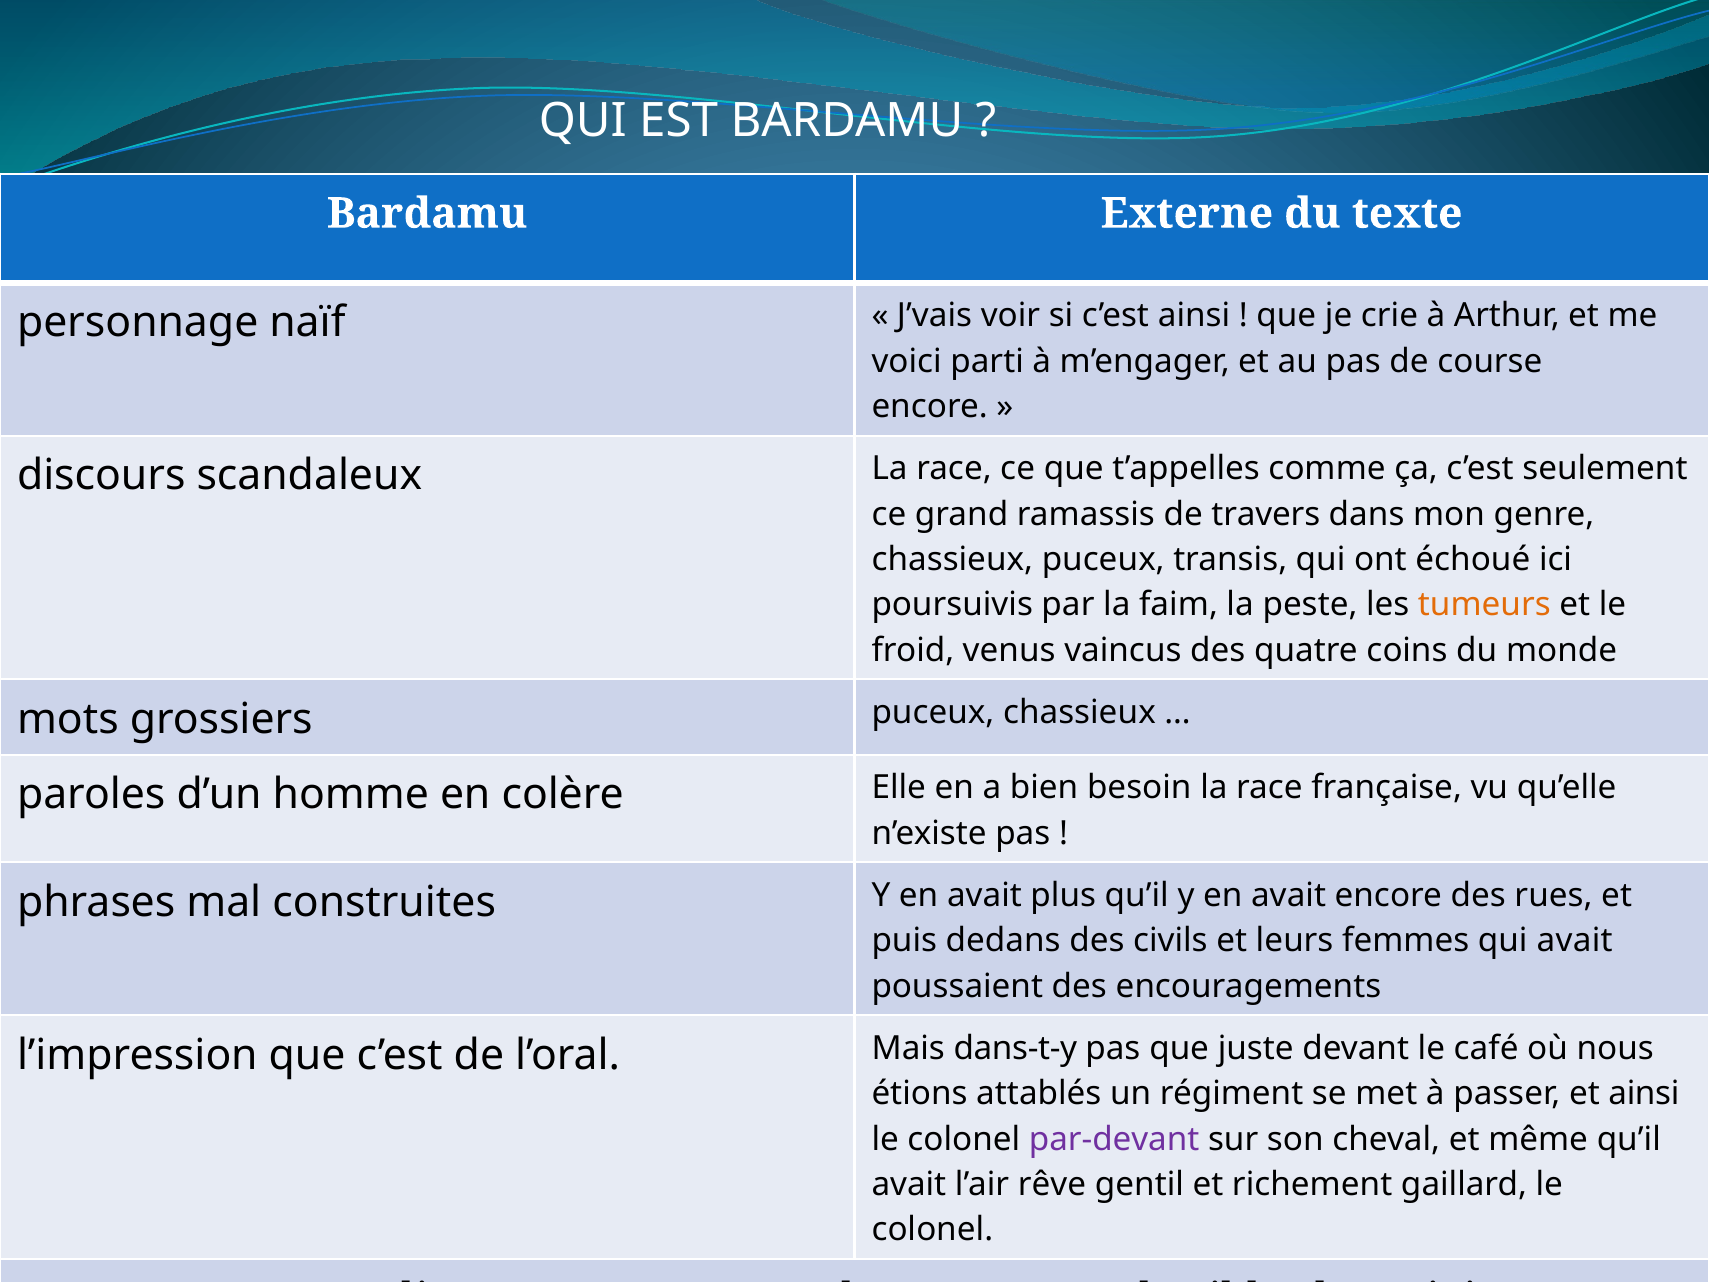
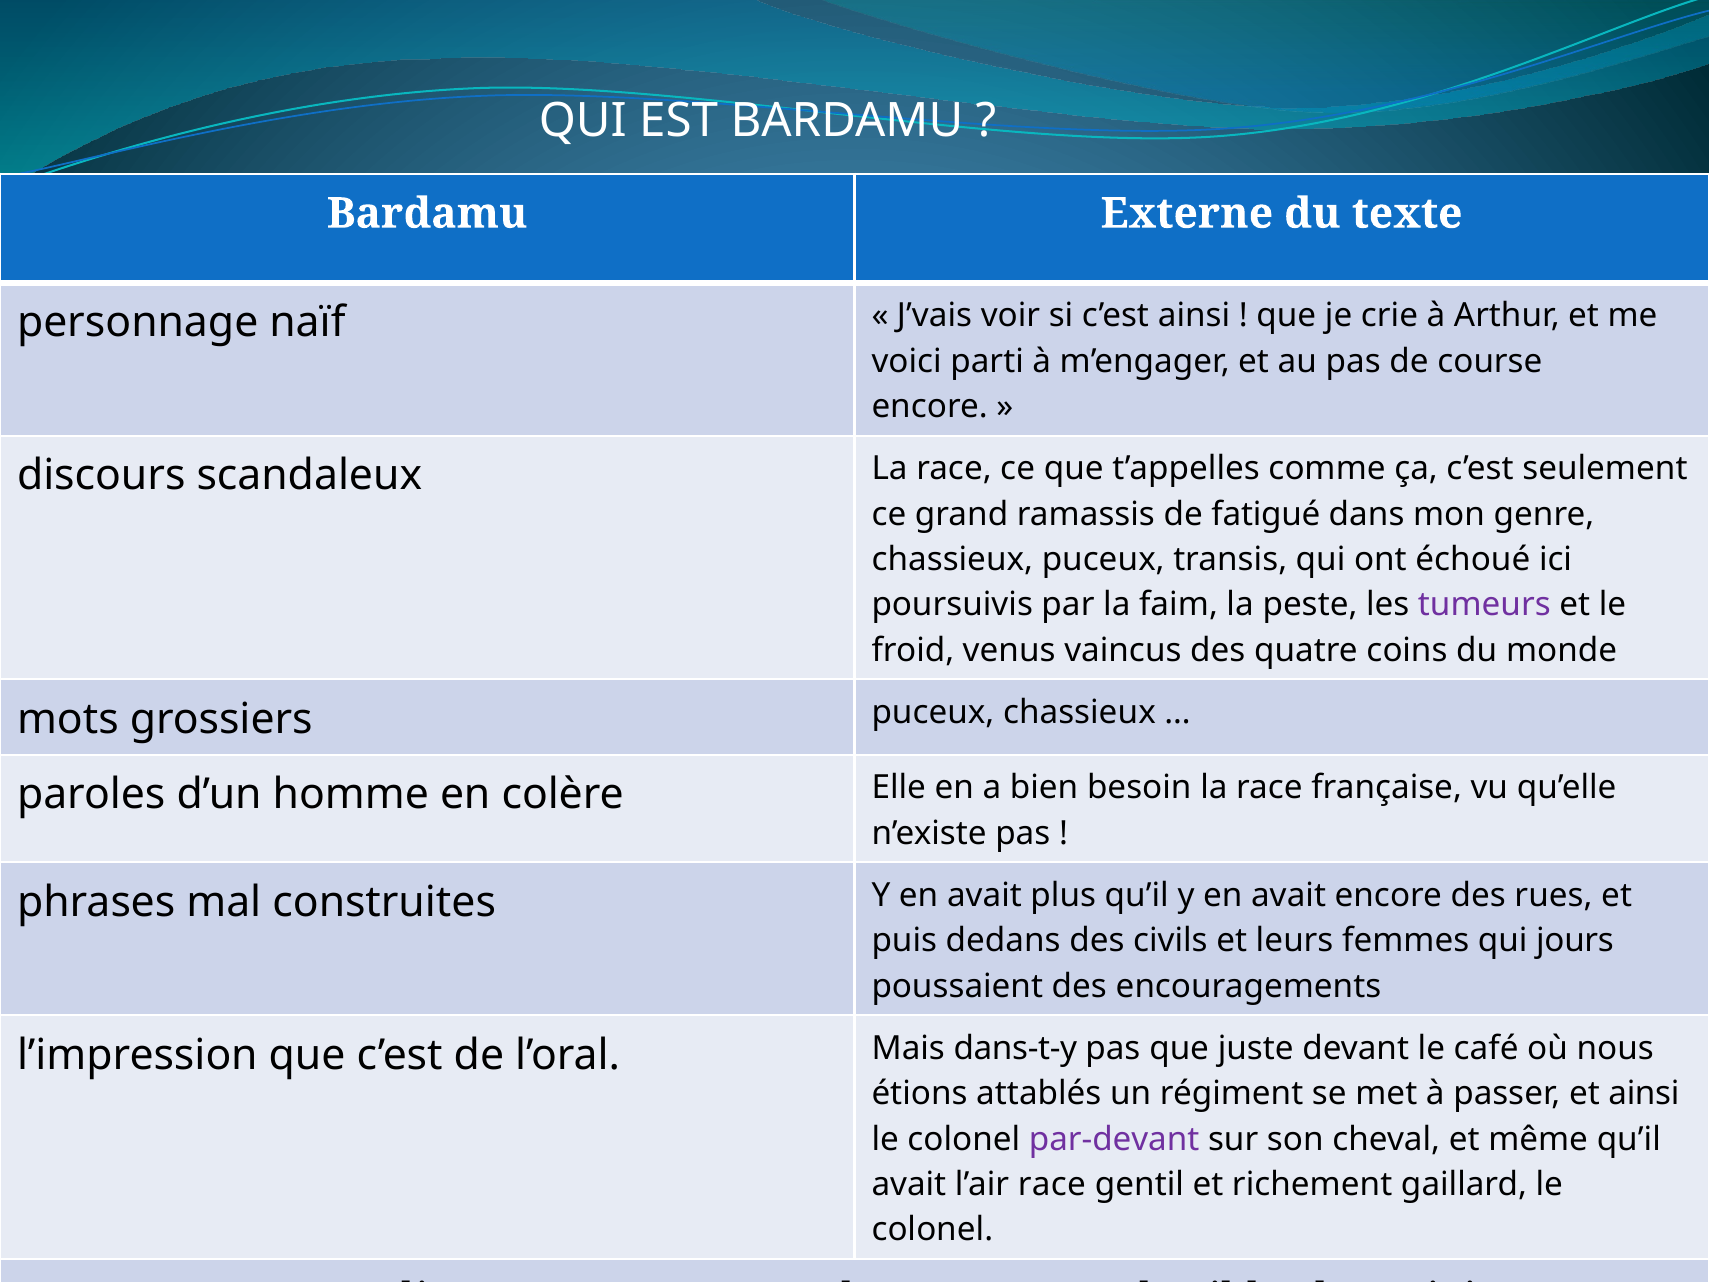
travers: travers -> fatigué (1266, 514)
tumeurs colour: orange -> purple (1484, 605)
qui avait: avait -> jours (1575, 941)
l’air rêve: rêve -> race (1052, 1184)
